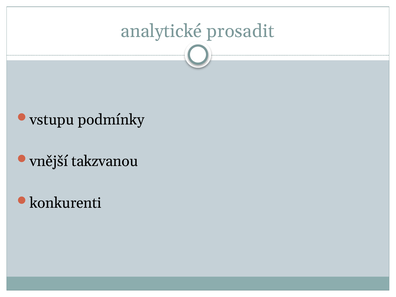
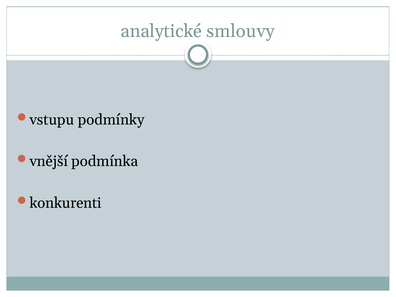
prosadit: prosadit -> smlouvy (241, 31)
takzvanou: takzvanou -> podmínka (105, 161)
